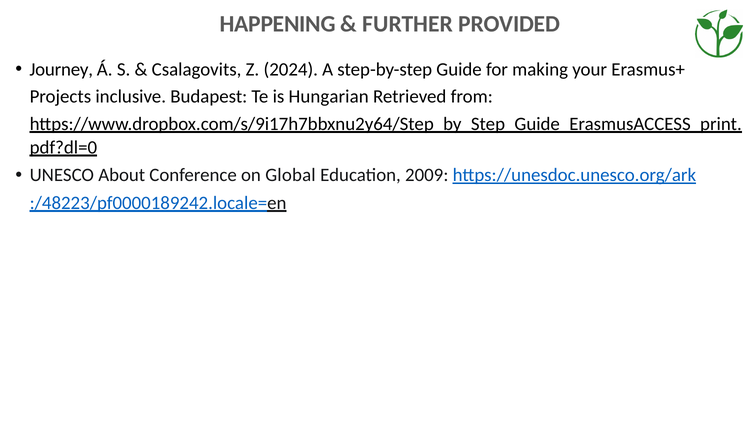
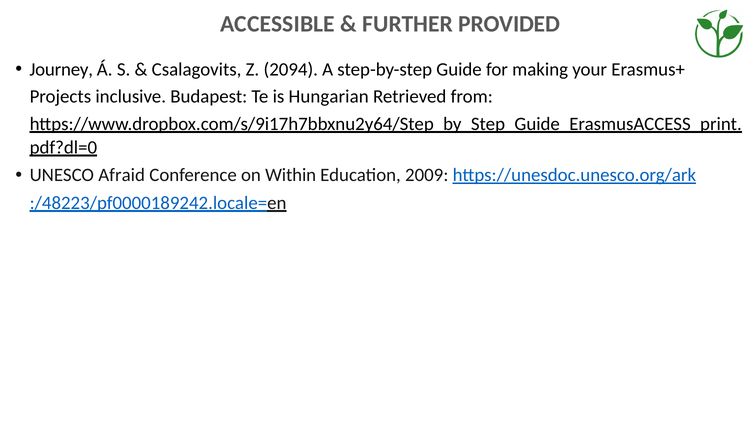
HAPPENING: HAPPENING -> ACCESSIBLE (278, 24)
2024: 2024 -> 2094 (291, 69)
About: About -> Afraid (122, 175)
Global: Global -> Within (291, 175)
